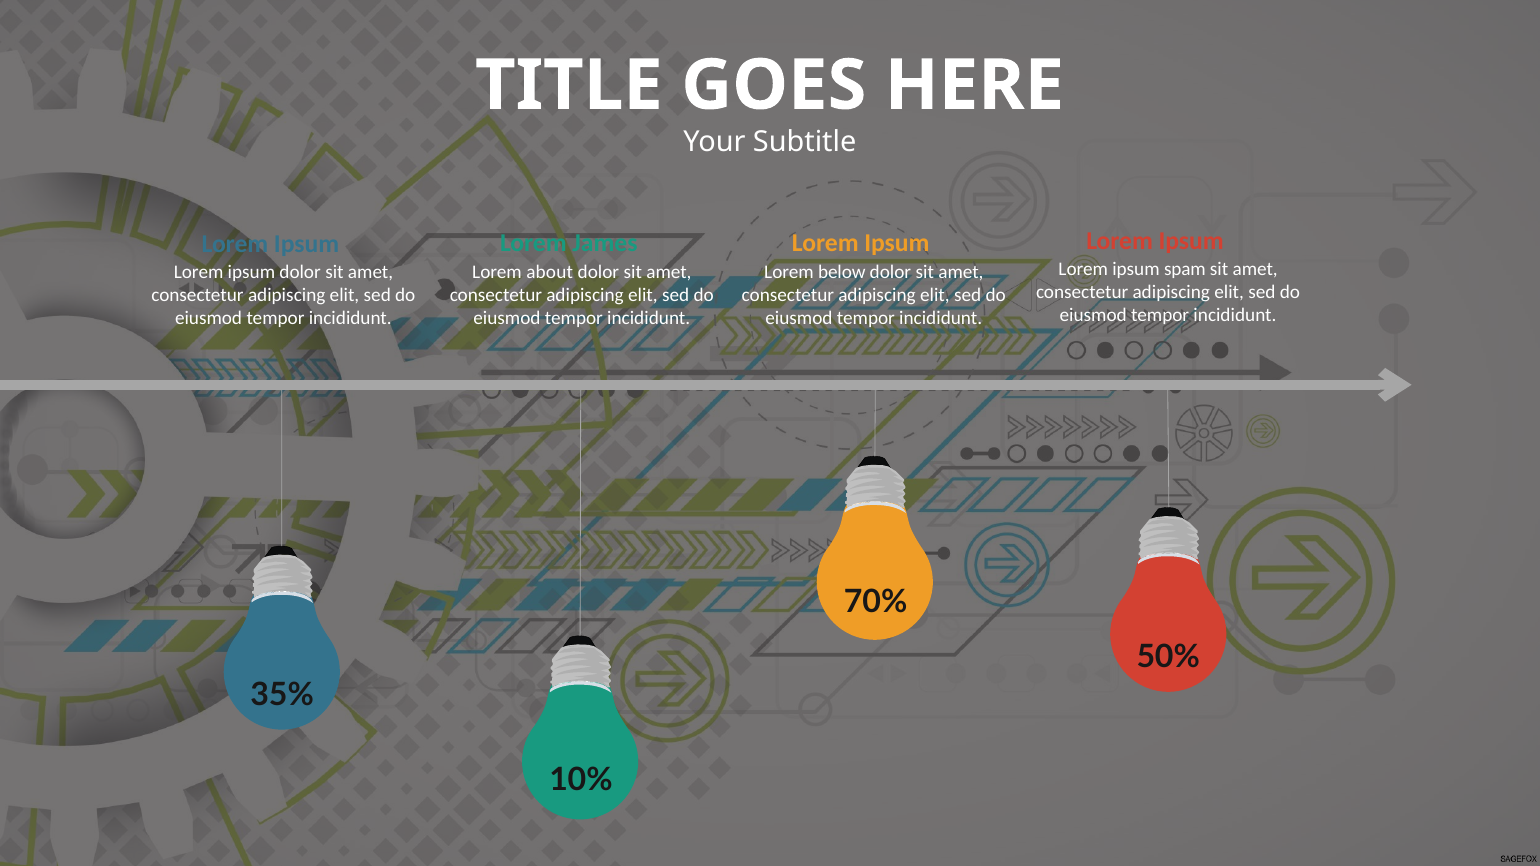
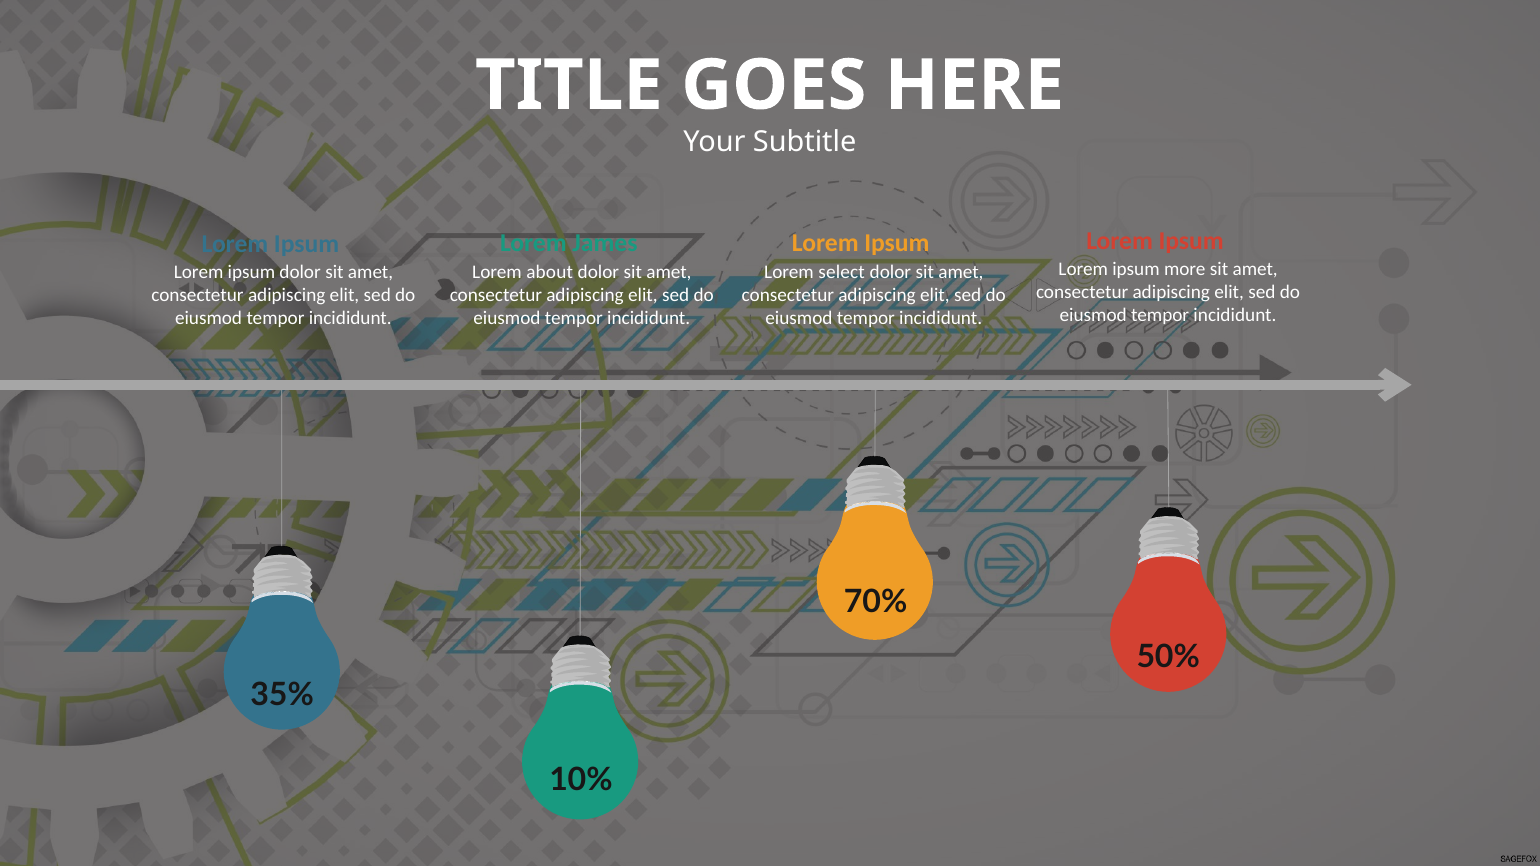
spam: spam -> more (1185, 269)
below: below -> select (842, 272)
